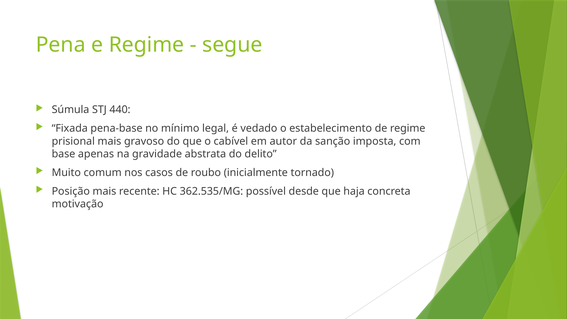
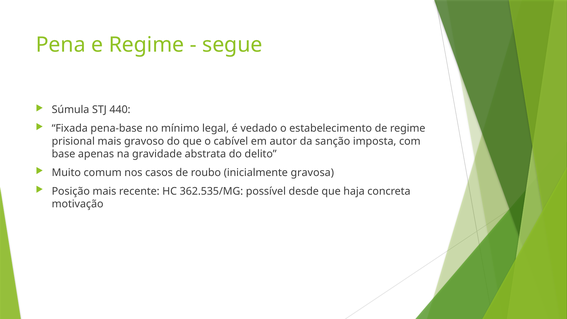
tornado: tornado -> gravosa (312, 173)
